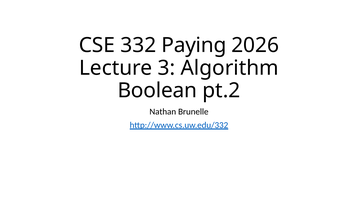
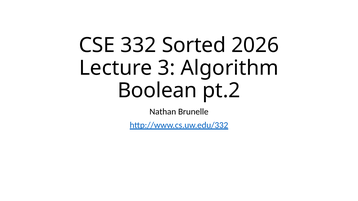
Paying: Paying -> Sorted (194, 45)
